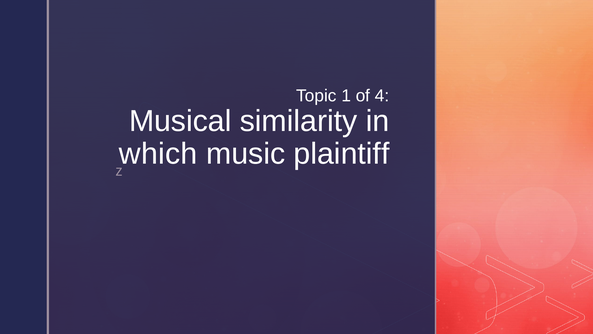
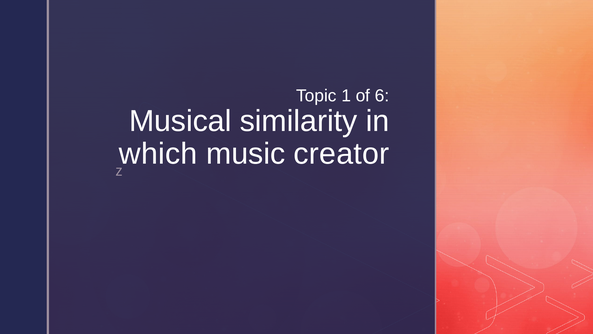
4: 4 -> 6 (382, 95)
plaintiff: plaintiff -> creator (341, 154)
